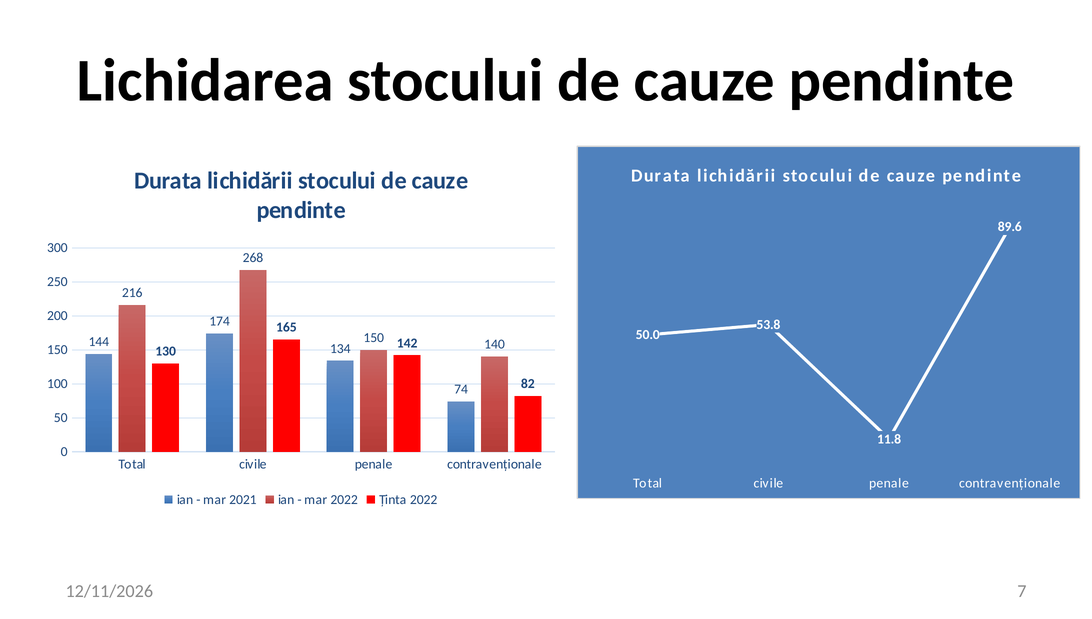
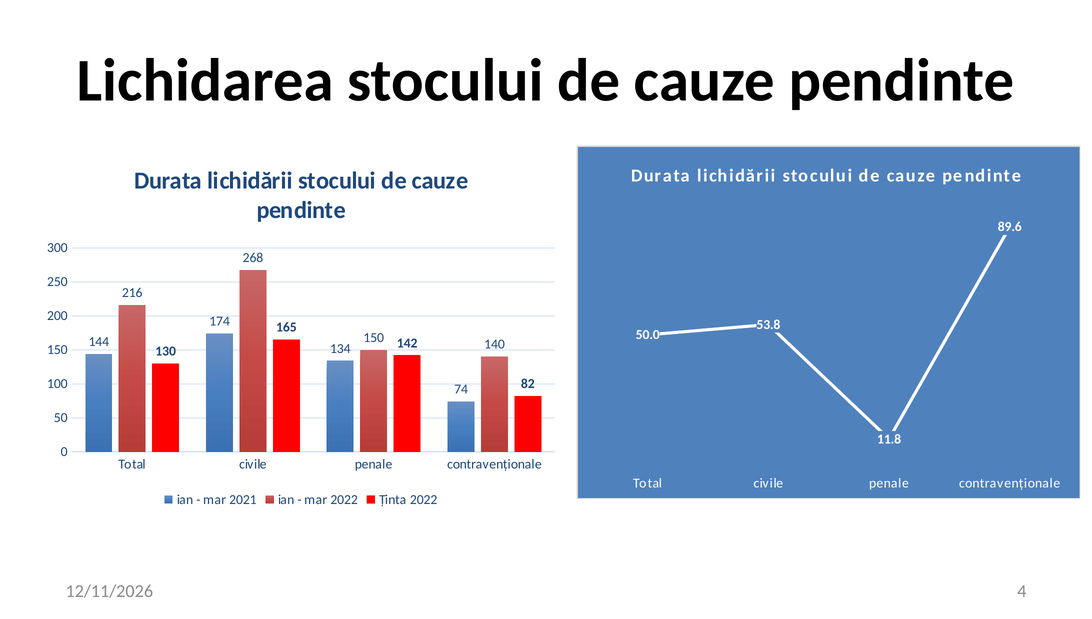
7: 7 -> 4 (1022, 592)
